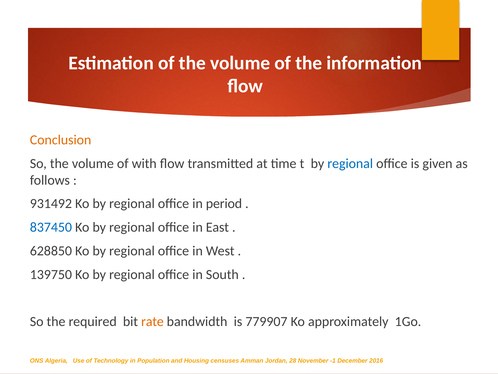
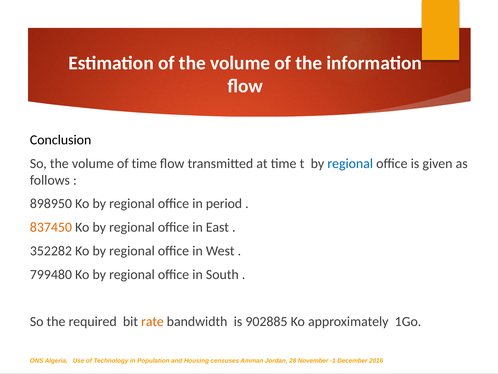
Conclusion colour: orange -> black (61, 140)
of with: with -> time (144, 163)
931492: 931492 -> 898950 (51, 203)
837450 colour: blue -> orange (51, 227)
628850: 628850 -> 352282 (51, 251)
139750: 139750 -> 799480 (51, 274)
779907: 779907 -> 902885 (266, 321)
